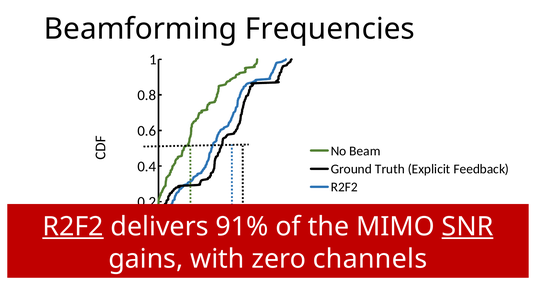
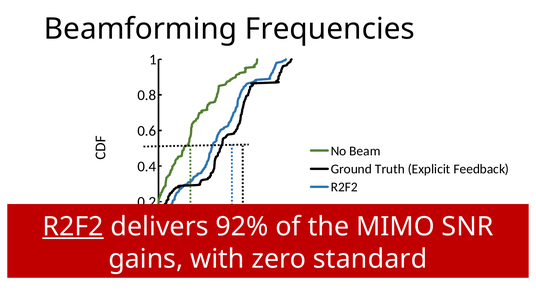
91%: 91% -> 92% (242, 226)
SNR underline: present -> none (468, 226)
channels: channels -> standard (370, 258)
